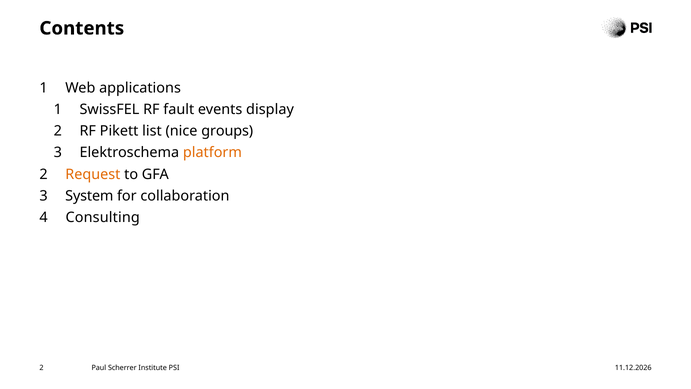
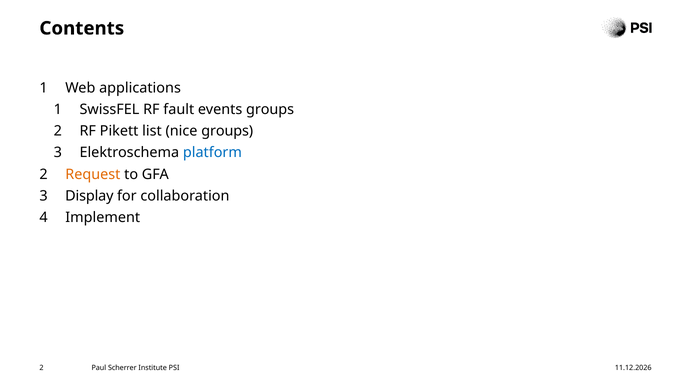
events display: display -> groups (270, 109)
platform colour: orange -> blue (212, 152)
System: System -> Display (89, 196)
Consulting: Consulting -> Implement (103, 217)
